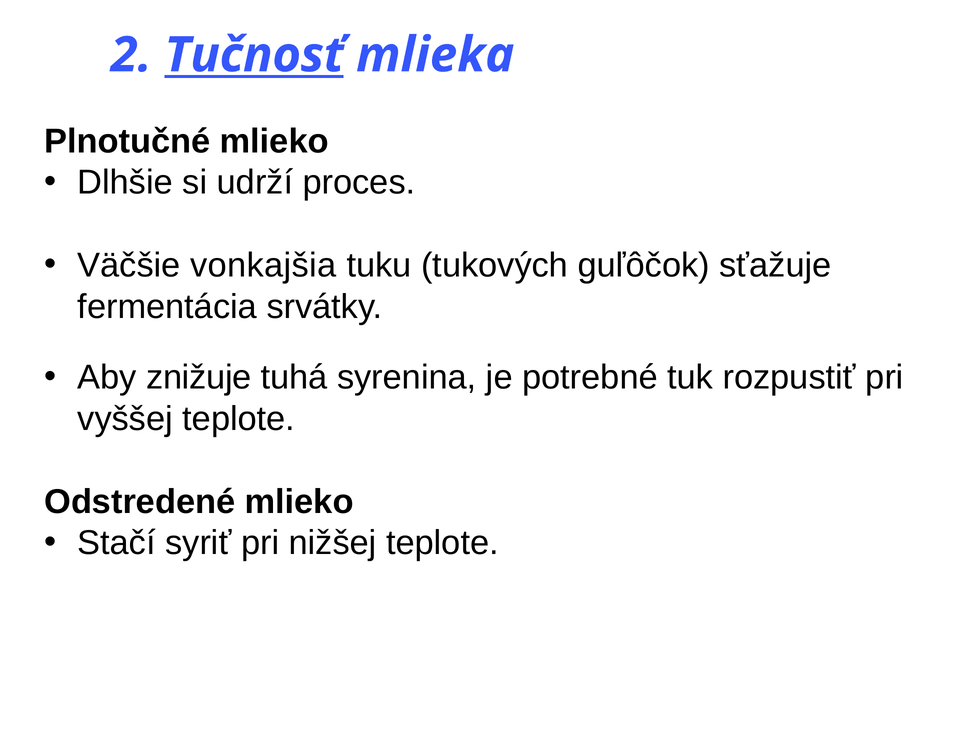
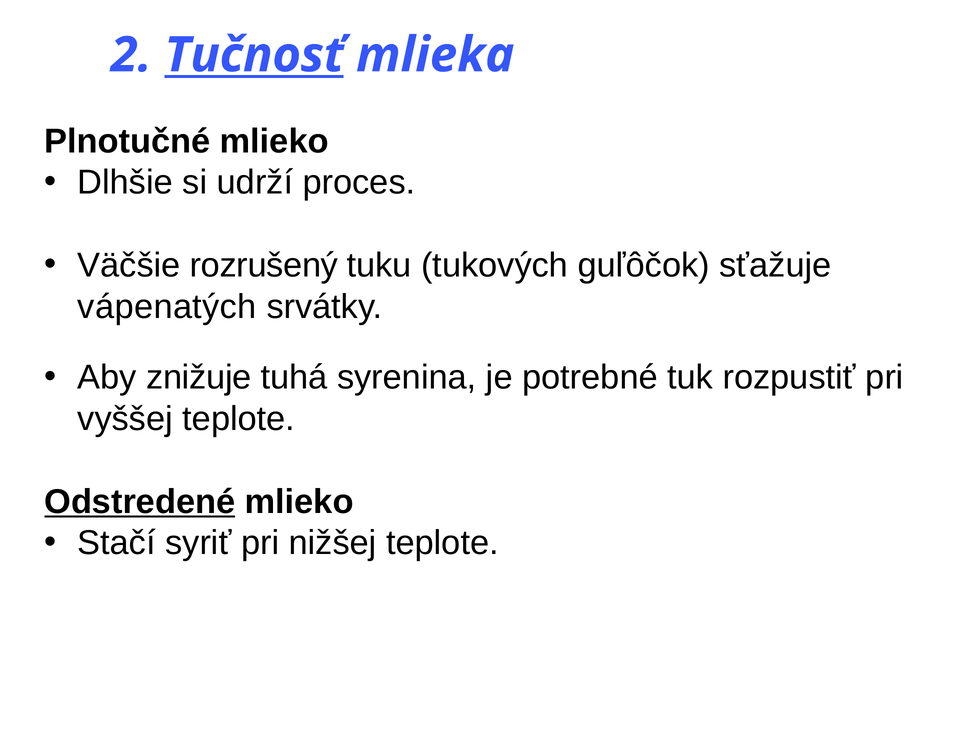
vonkajšia: vonkajšia -> rozrušený (264, 265)
fermentácia: fermentácia -> vápenatých (167, 307)
Odstredené underline: none -> present (140, 501)
